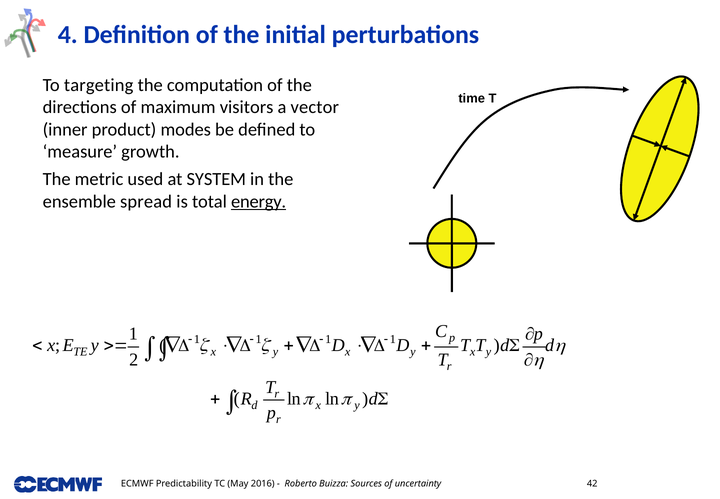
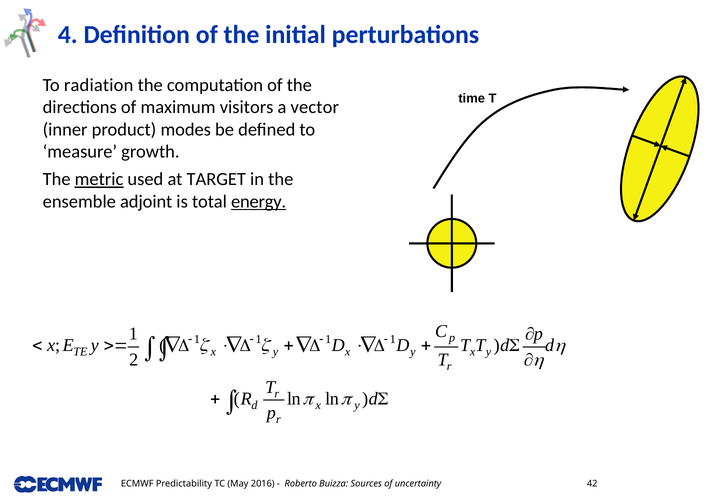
targeting: targeting -> radiation (99, 85)
metric underline: none -> present (99, 179)
SYSTEM: SYSTEM -> TARGET (216, 179)
spread: spread -> adjoint (146, 201)
